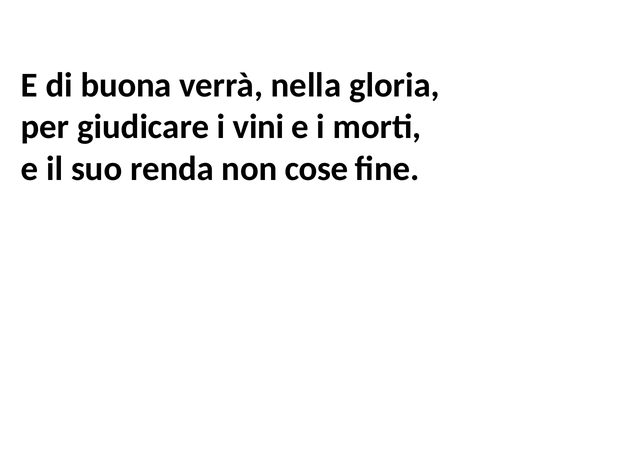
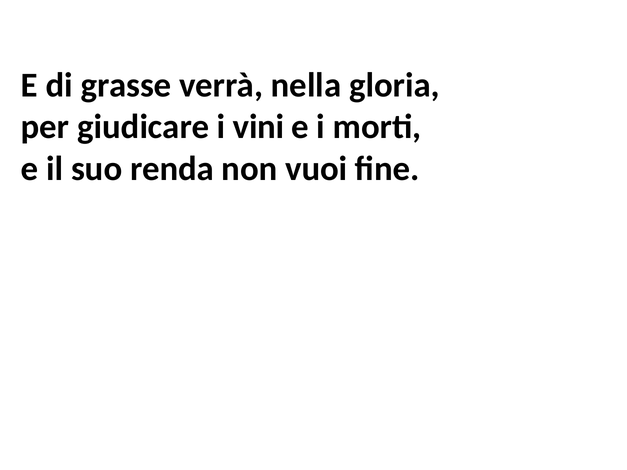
buona: buona -> grasse (126, 85)
cose: cose -> vuoi (316, 169)
